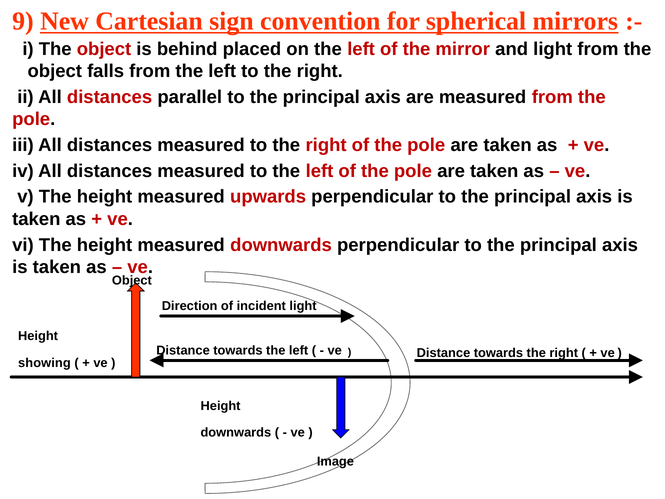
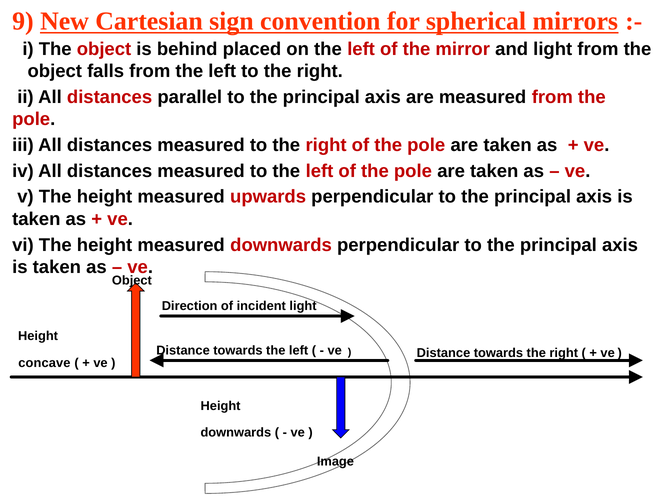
showing: showing -> concave (44, 363)
